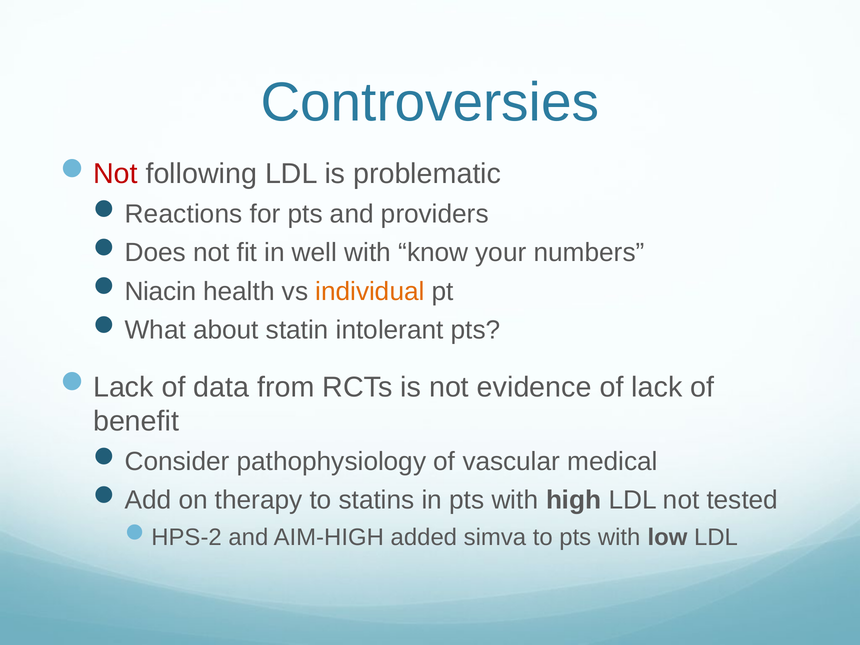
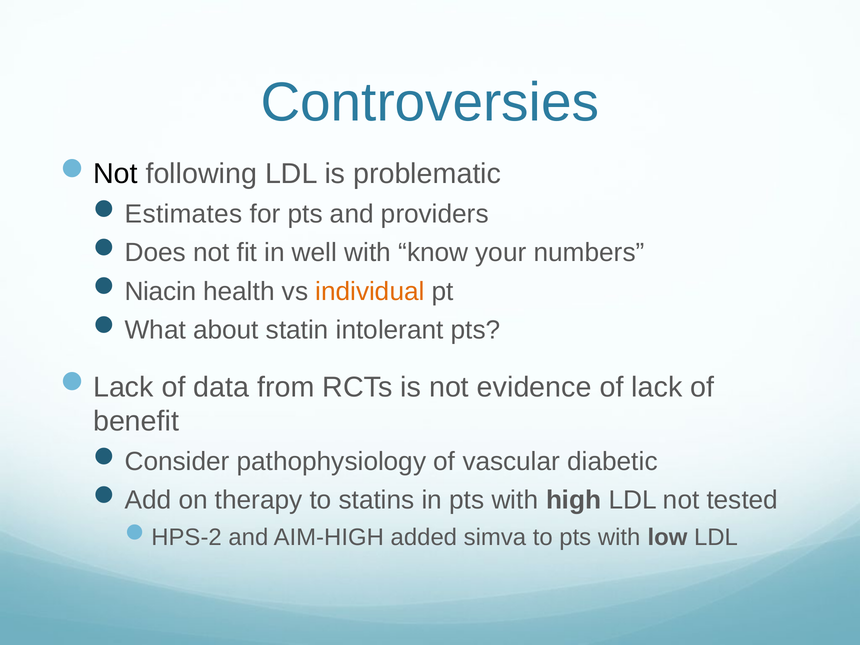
Not colour: red -> black (115, 174)
Reactions: Reactions -> Estimates (184, 214)
medical: medical -> diabetic (613, 461)
